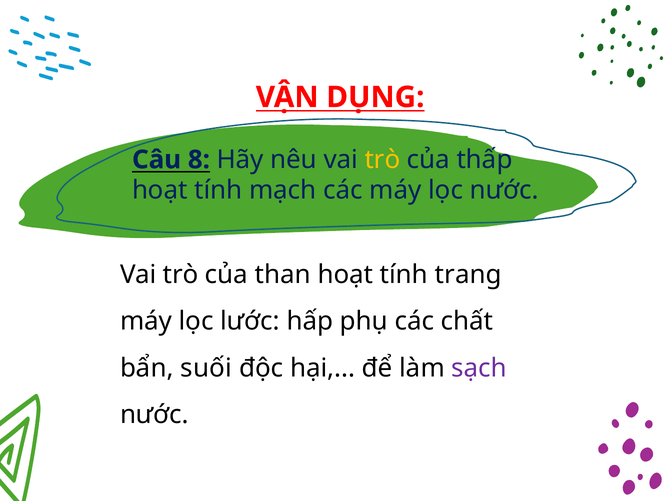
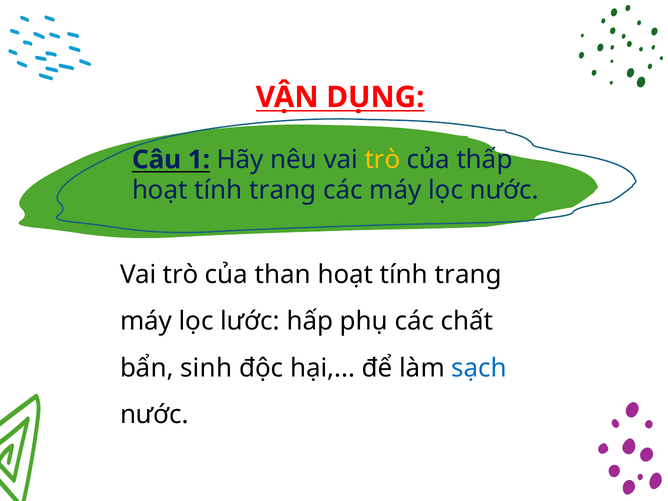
8: 8 -> 1 (199, 160)
mạch: mạch -> trang (283, 190)
suối: suối -> sinh (206, 368)
sạch colour: purple -> blue (479, 368)
